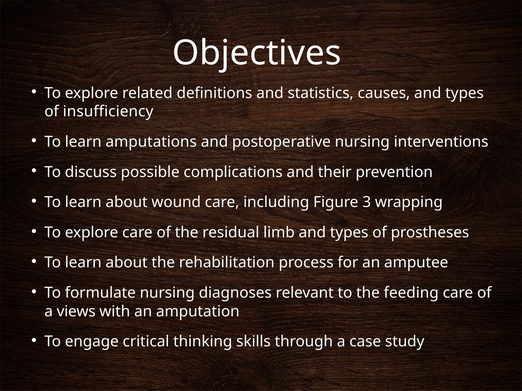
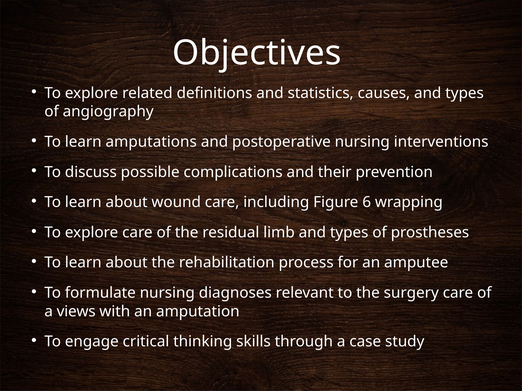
insufficiency: insufficiency -> angiography (108, 112)
3: 3 -> 6 (367, 202)
feeding: feeding -> surgery (411, 293)
